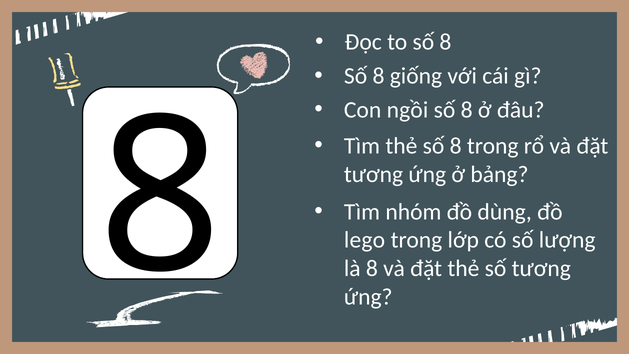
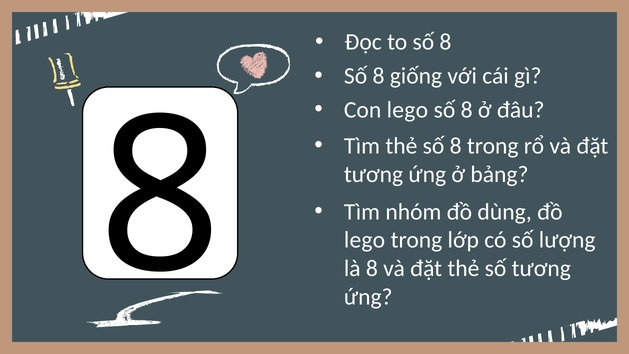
Con ngồi: ngồi -> lego (407, 110)
